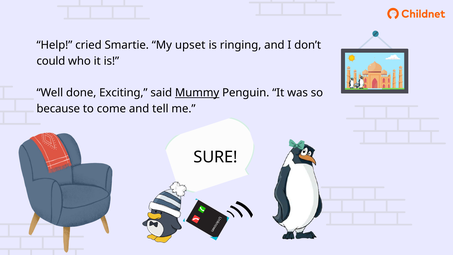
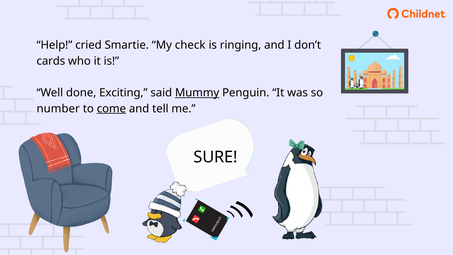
upset: upset -> check (190, 45)
could: could -> cards (51, 61)
because: because -> number (58, 109)
come underline: none -> present (111, 109)
